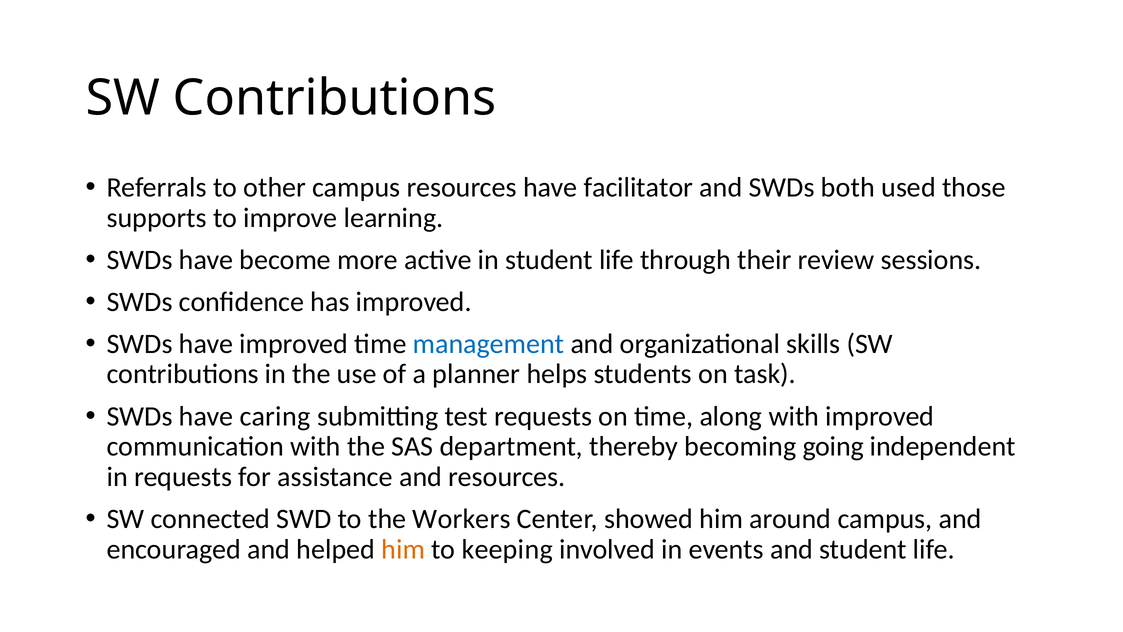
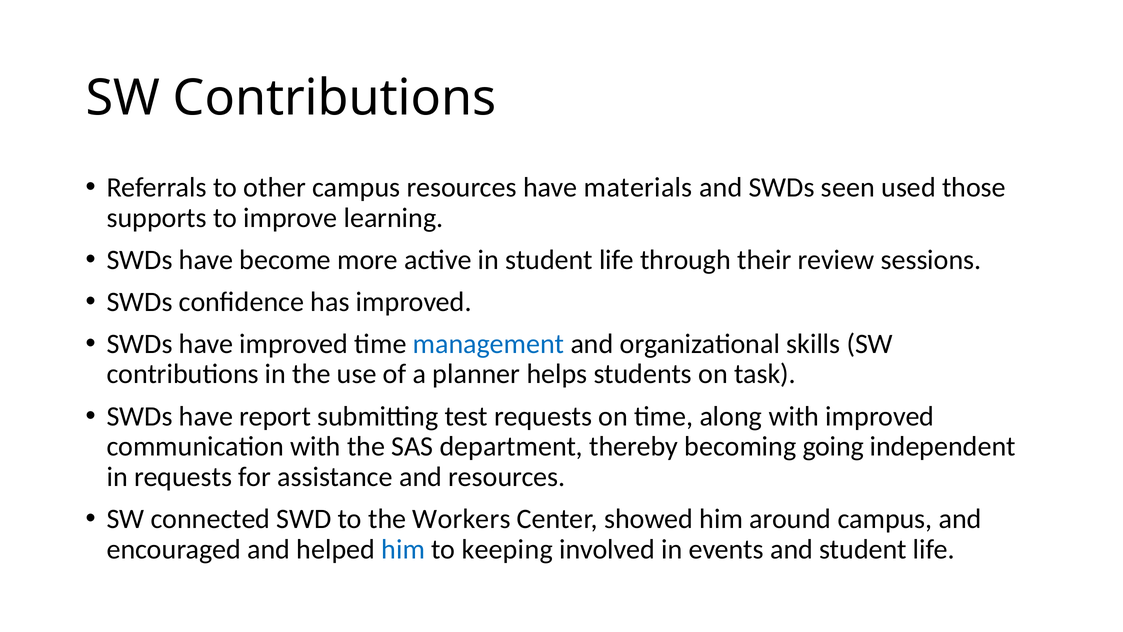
facilitator: facilitator -> materials (638, 187)
both: both -> seen (848, 187)
caring: caring -> report (275, 416)
him colour: orange -> blue (403, 549)
